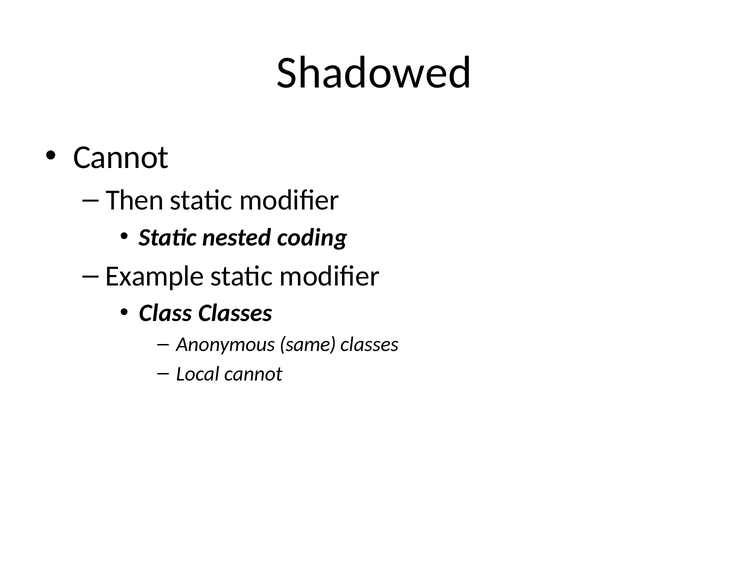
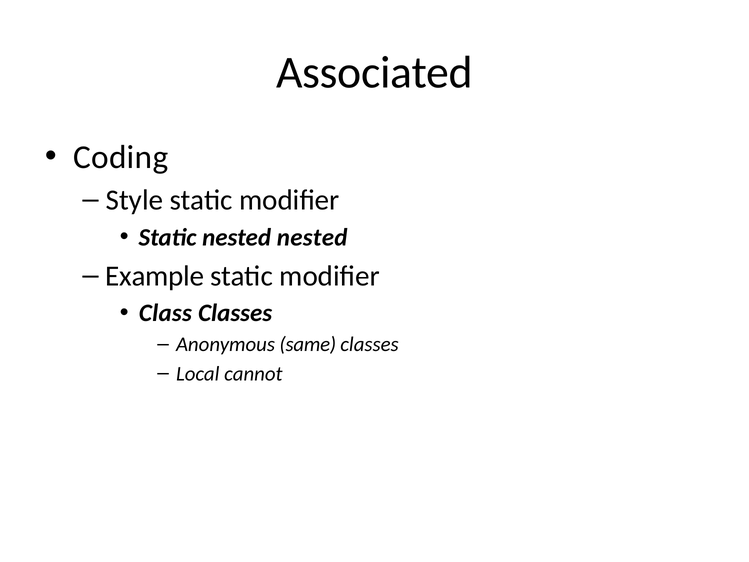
Shadowed: Shadowed -> Associated (375, 73)
Cannot: Cannot -> Coding (121, 157)
Then: Then -> Style (135, 200)
nested coding: coding -> nested (312, 237)
